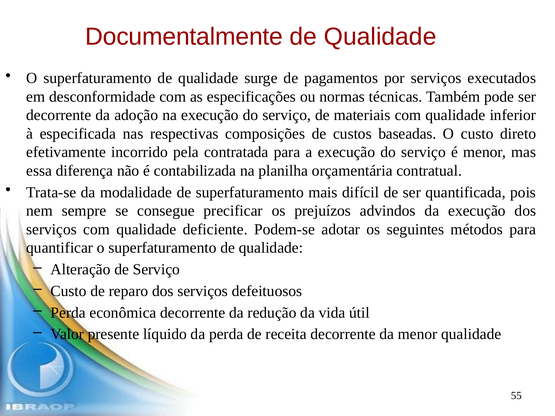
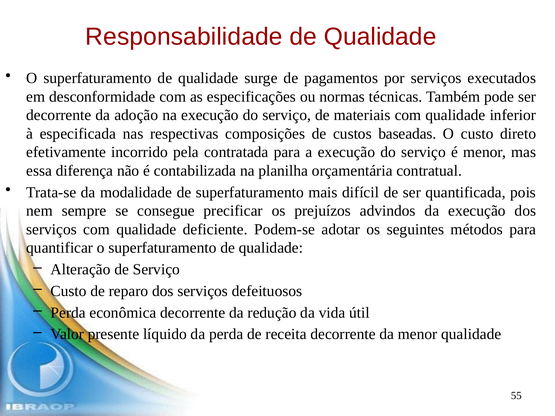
Documentalmente: Documentalmente -> Responsabilidade (184, 37)
